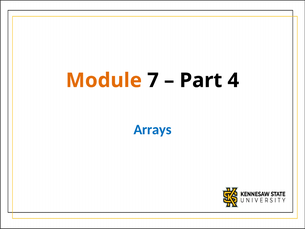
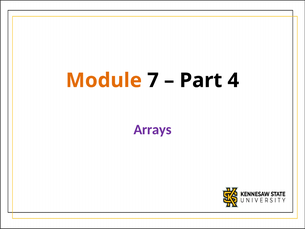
Arrays colour: blue -> purple (153, 129)
